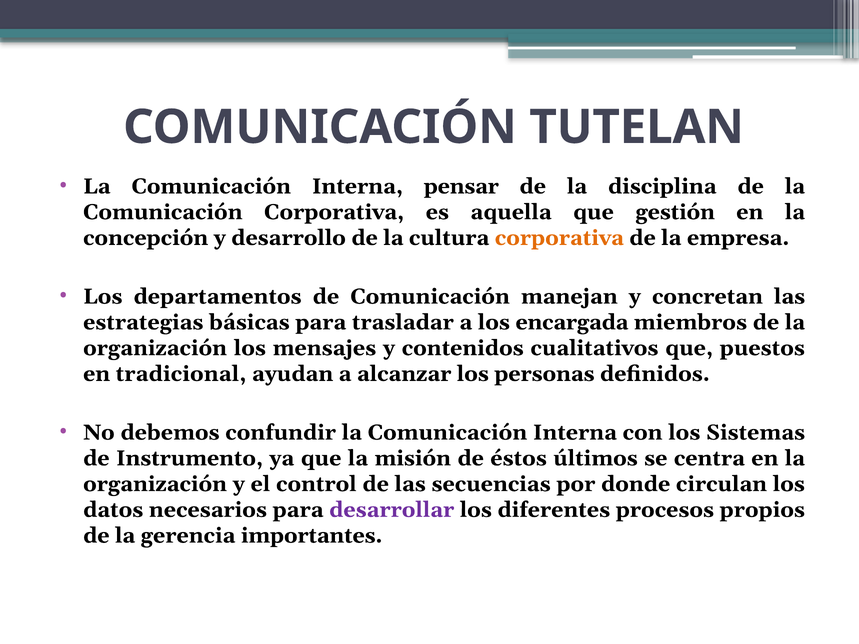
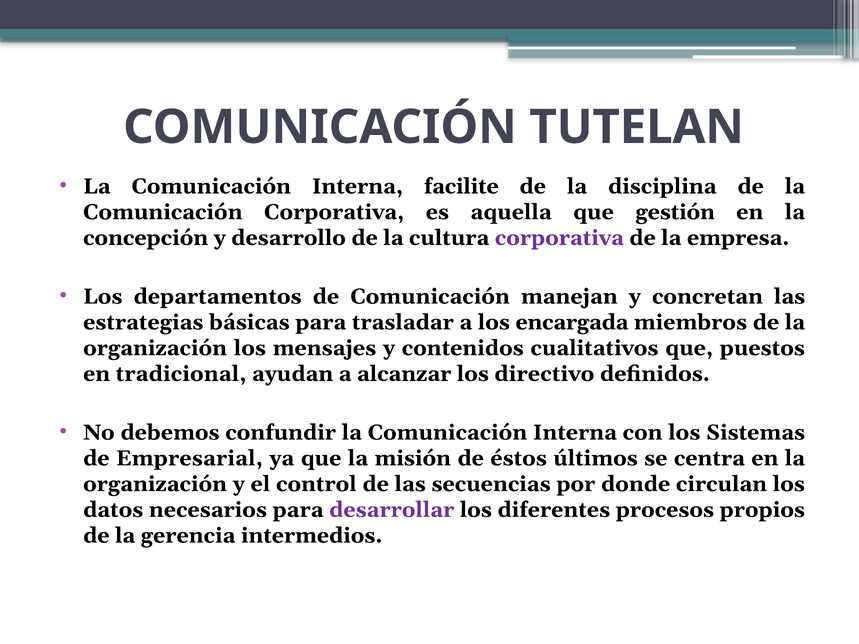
pensar: pensar -> facilite (461, 186)
corporativa colour: orange -> purple (559, 238)
personas: personas -> directivo (544, 374)
Instrumento: Instrumento -> Empresarial (189, 458)
importantes: importantes -> intermedios (312, 536)
